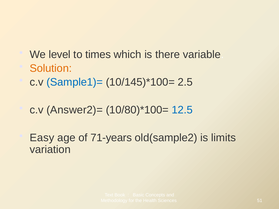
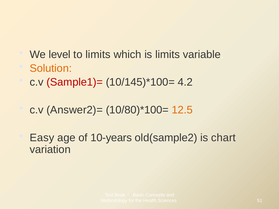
to times: times -> limits (98, 55)
is there: there -> limits (168, 55)
Sample1)= colour: blue -> red (75, 82)
2.5: 2.5 -> 4.2 (185, 82)
12.5 colour: blue -> orange (182, 110)
71-years: 71-years -> 10-years (111, 138)
limits: limits -> chart (223, 138)
